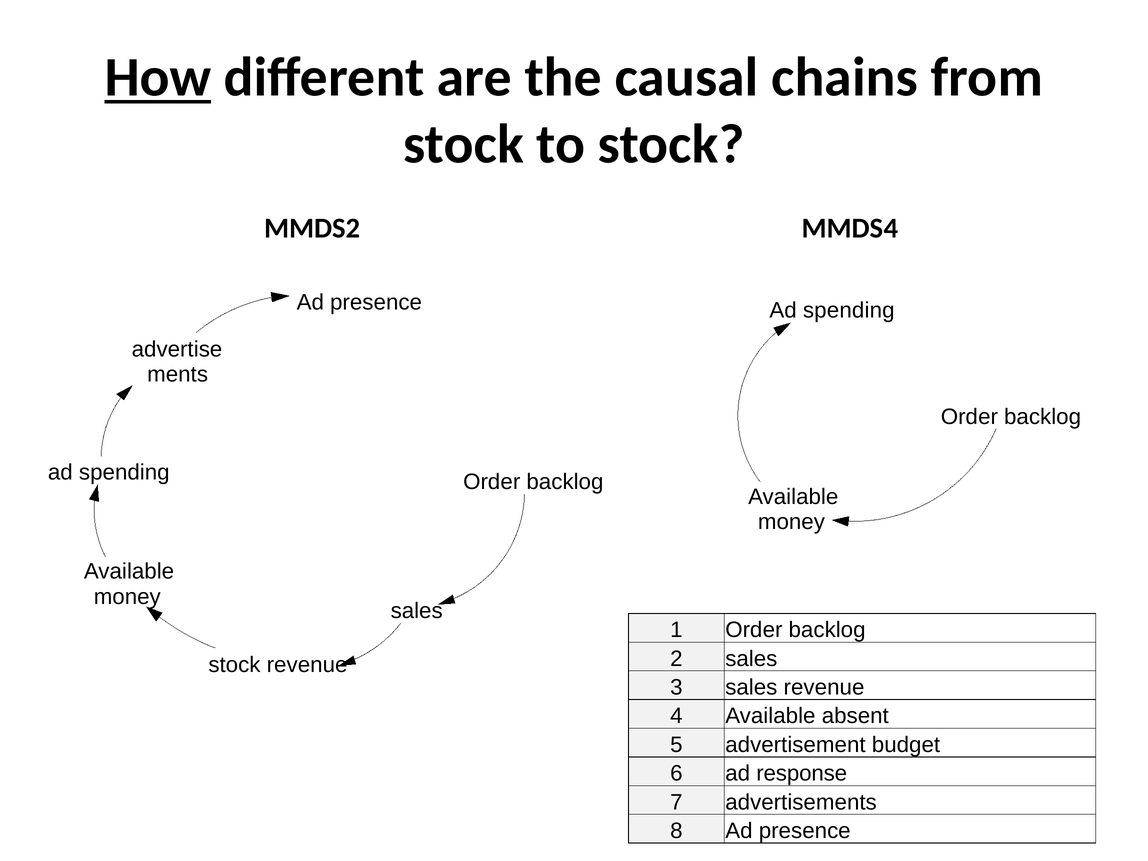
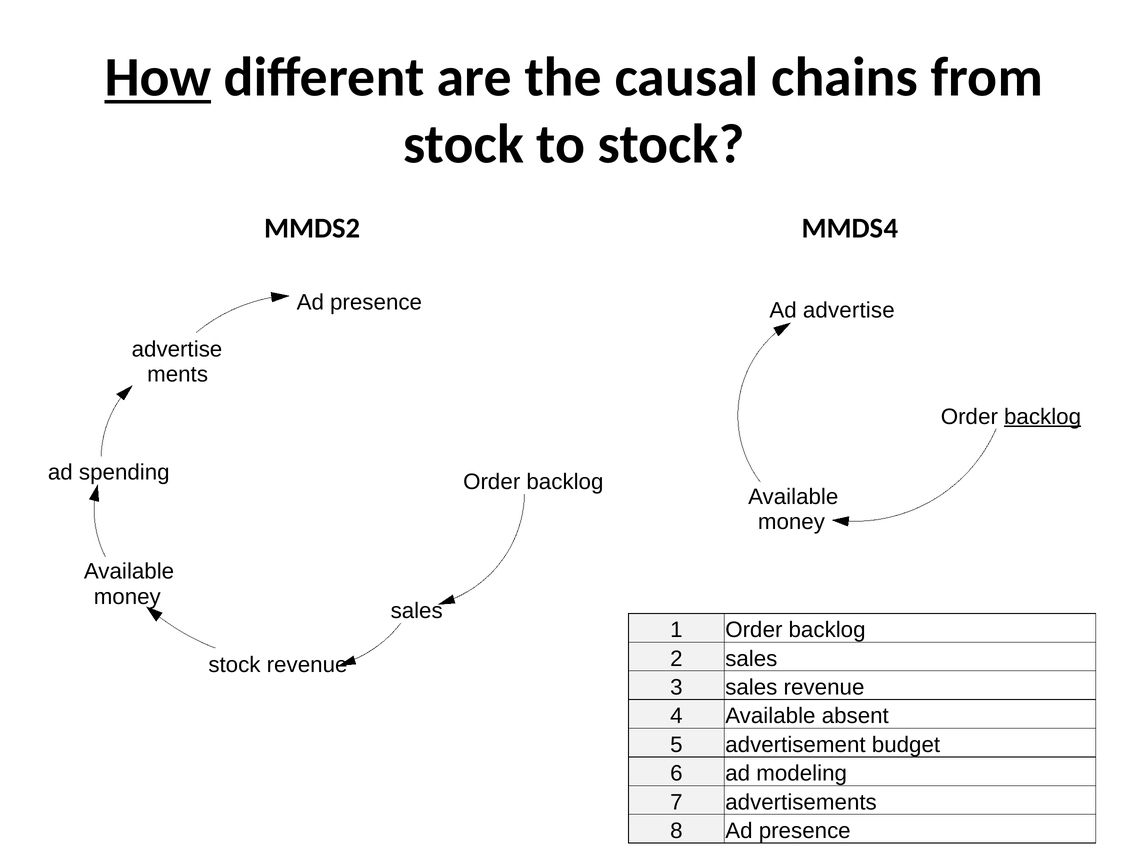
spending: spending -> advertise (849, 310)
backlog underline: none -> present (1043, 417)
response: response -> modeling (802, 773)
